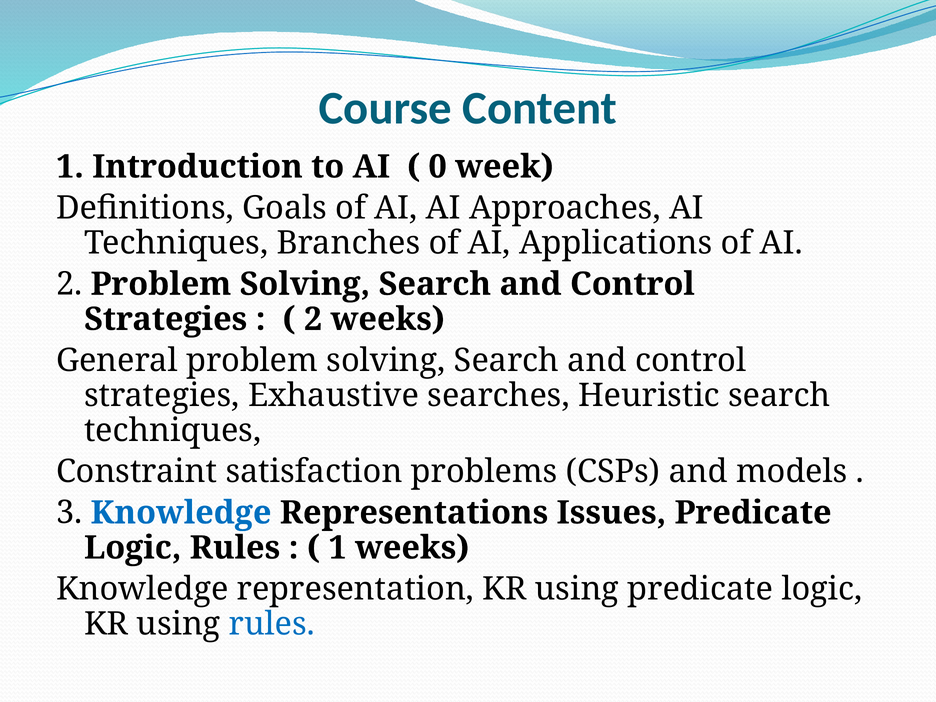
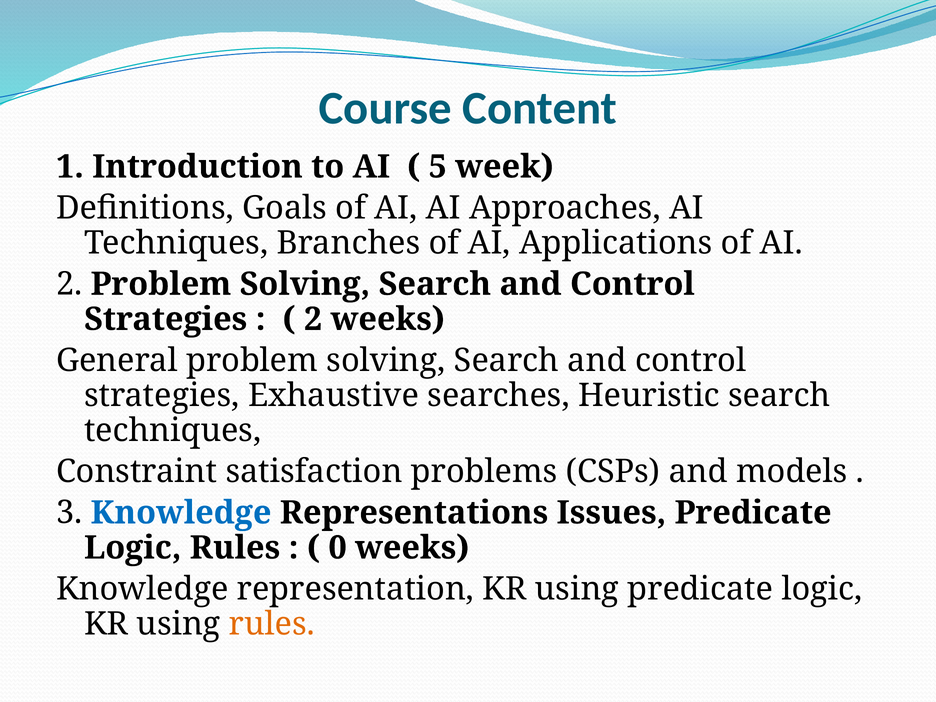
0: 0 -> 5 (438, 167)
1: 1 -> 0 (338, 548)
rules colour: blue -> orange (272, 624)
